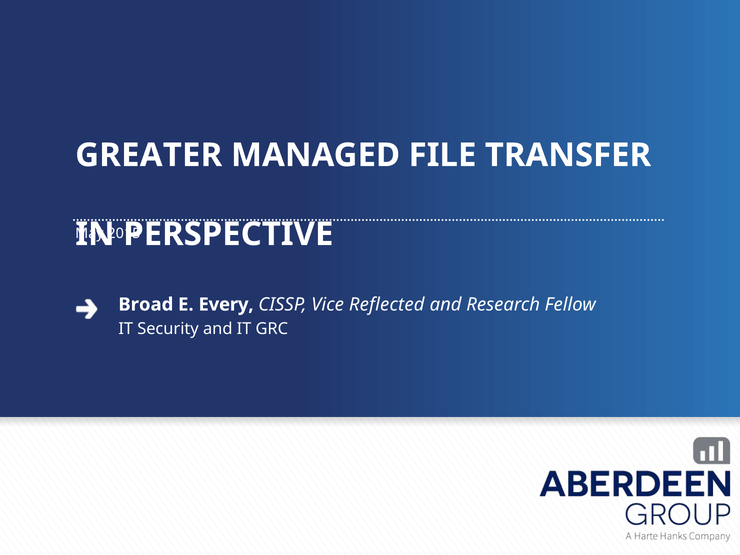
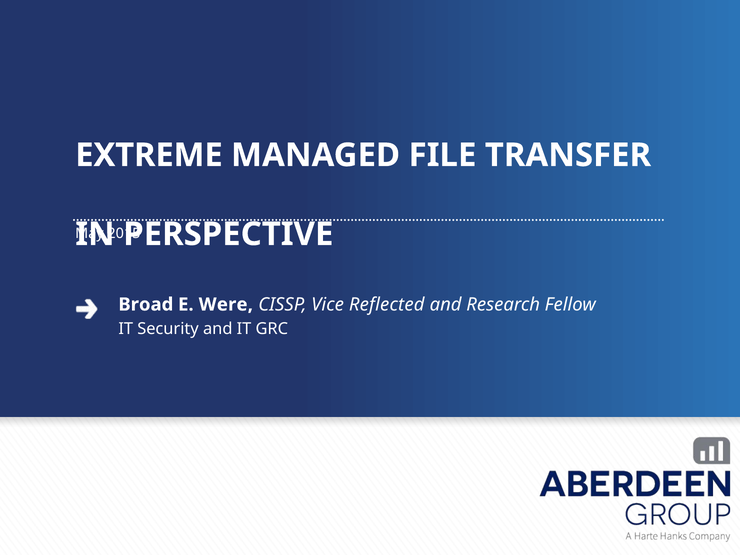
GREATER: GREATER -> EXTREME (149, 155)
Every: Every -> Were (226, 304)
